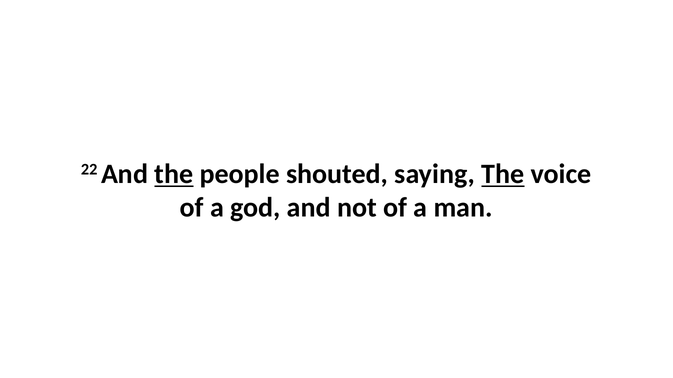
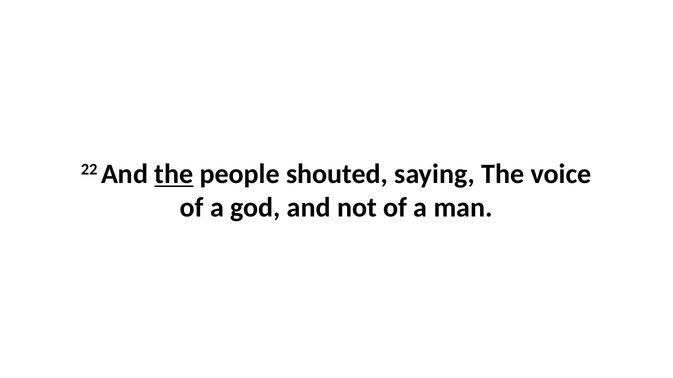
The underline: present -> none (503, 174)
